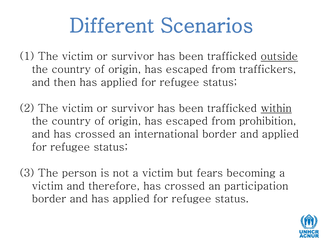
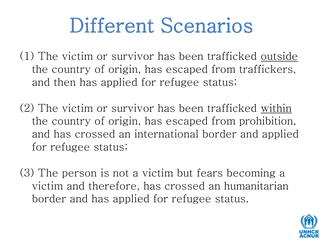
participation: participation -> humanitarian (256, 185)
